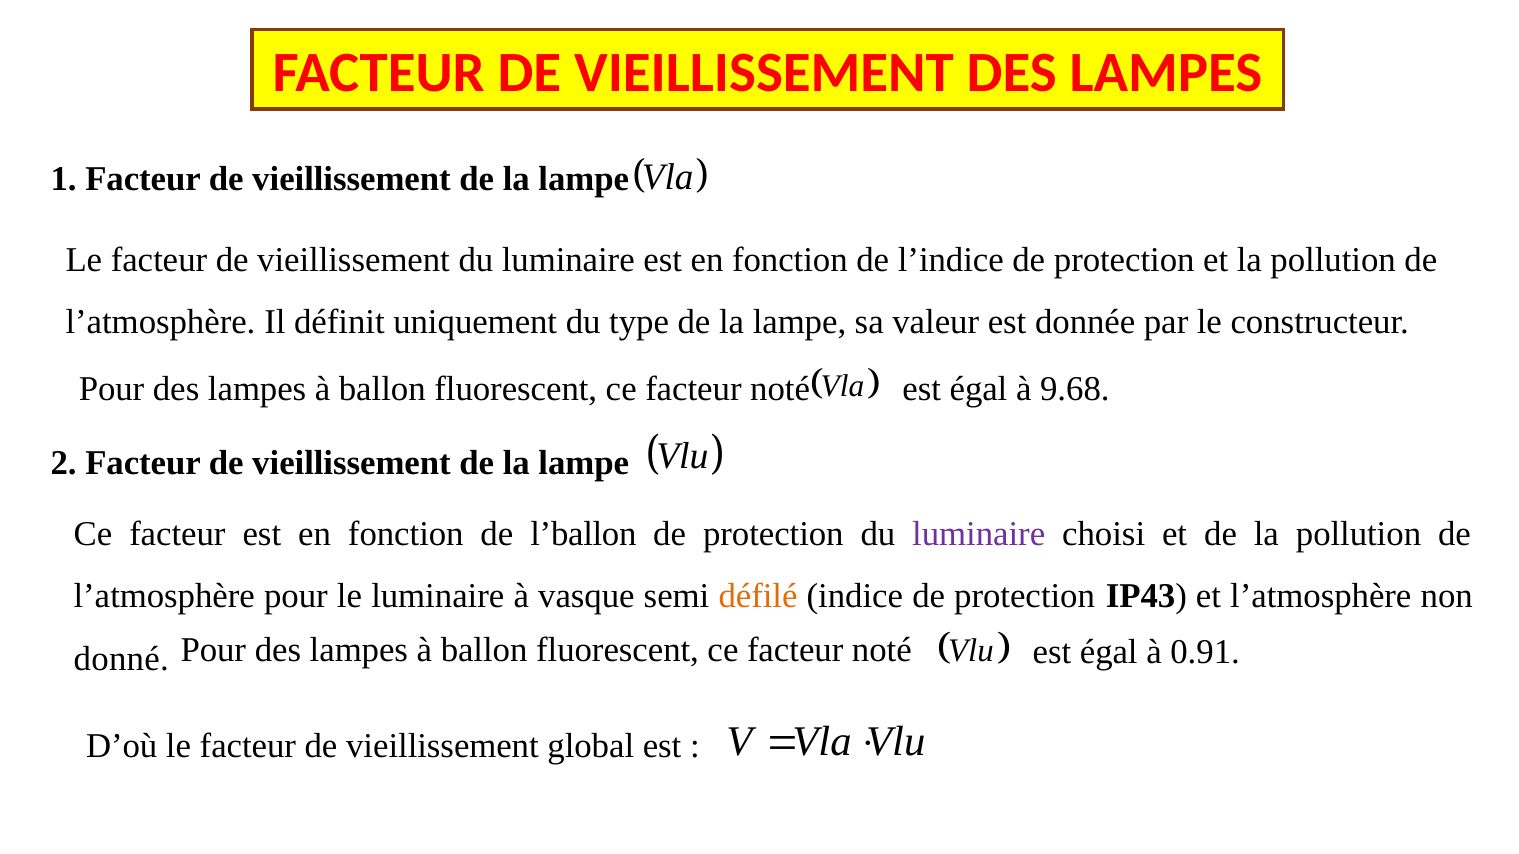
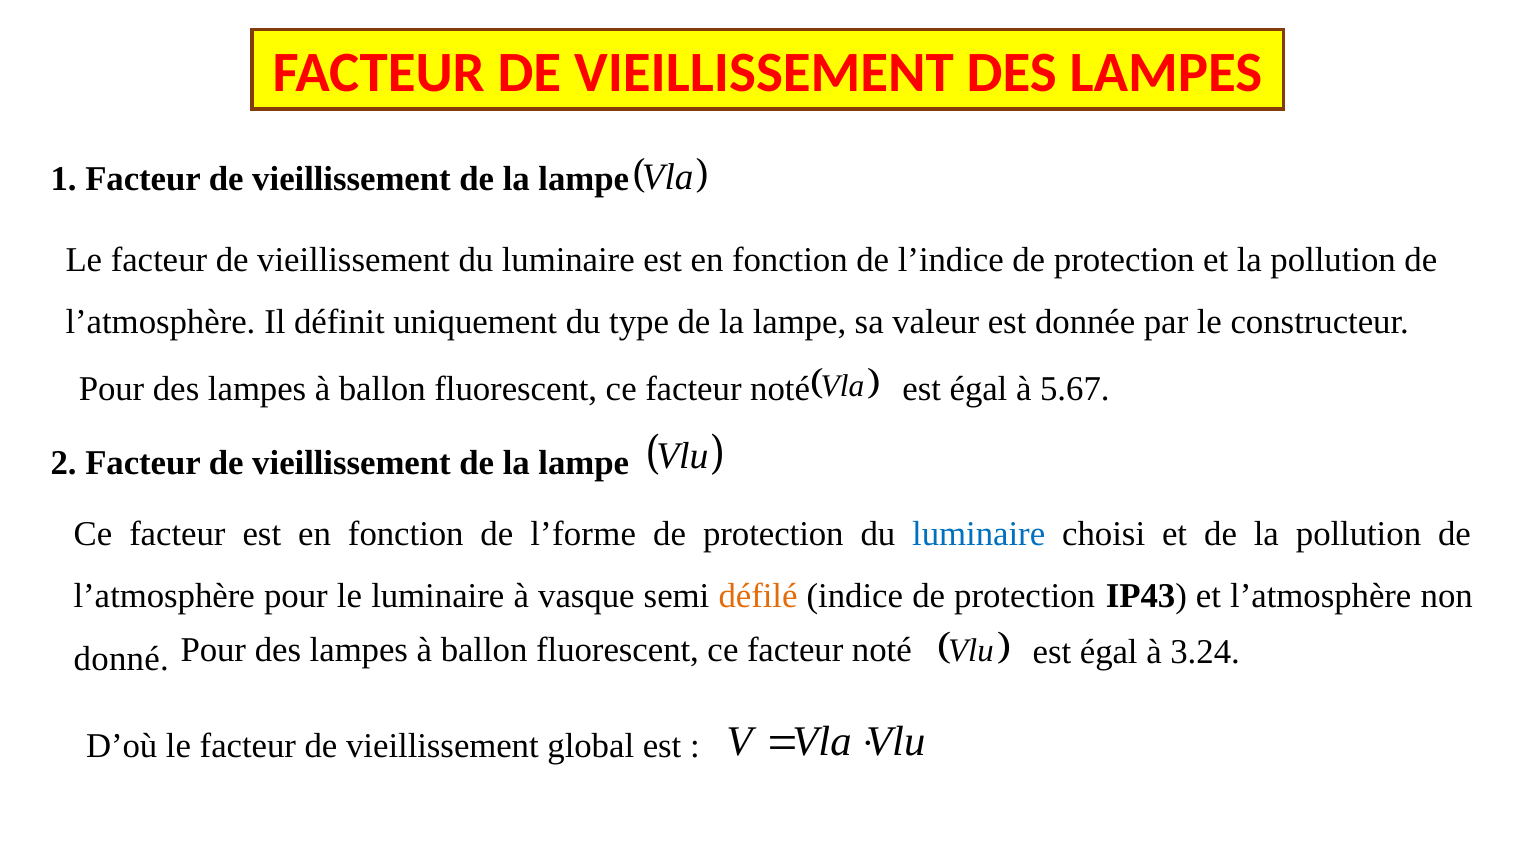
9.68: 9.68 -> 5.67 (1075, 389)
l’ballon: l’ballon -> l’forme (583, 534)
luminaire colour: purple -> blue (979, 534)
0.91: 0.91 -> 3.24 (1205, 652)
